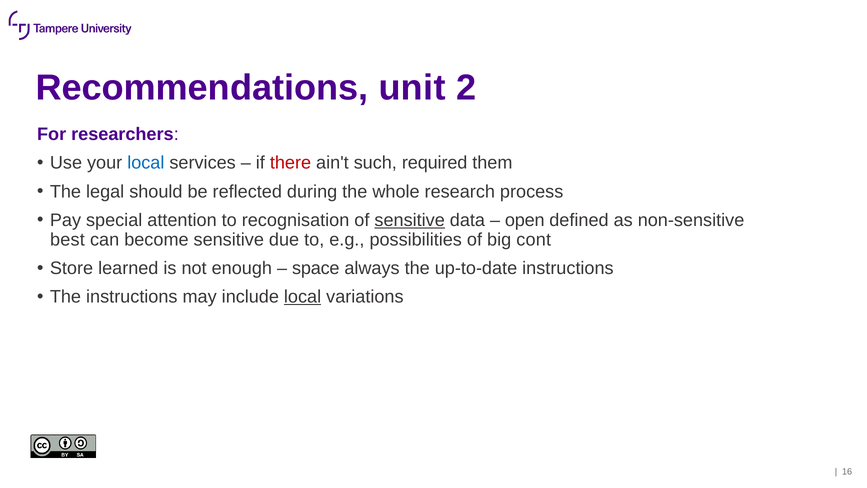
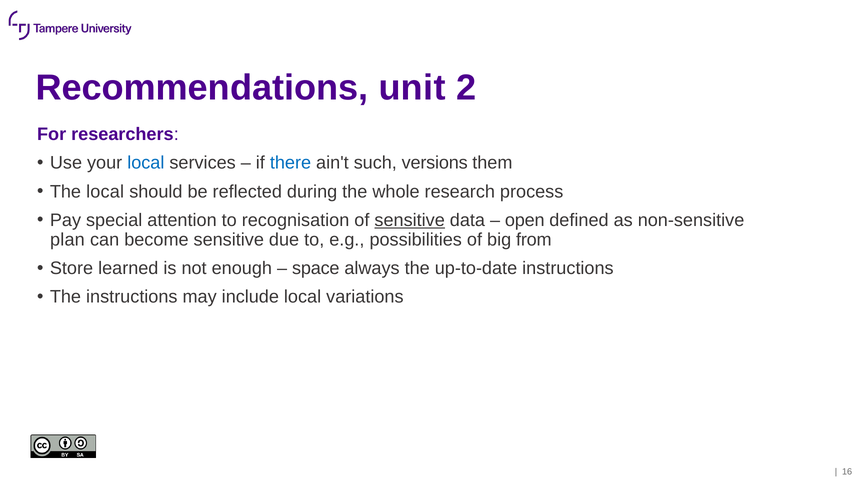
there colour: red -> blue (291, 163)
required: required -> versions (435, 163)
The legal: legal -> local (105, 191)
best: best -> plan (67, 240)
cont: cont -> from (534, 240)
local underline: present -> none (303, 297)
